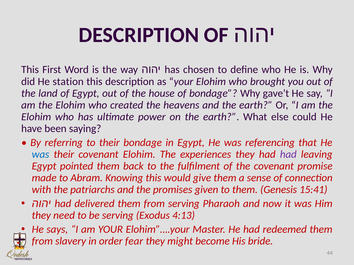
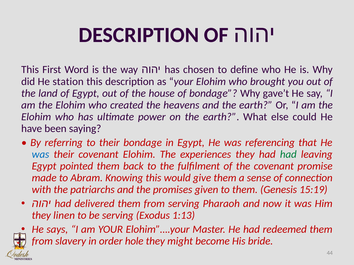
had colour: purple -> green (288, 155)
15:41: 15:41 -> 15:19 (313, 190)
need: need -> linen (64, 216)
4:13: 4:13 -> 1:13 (184, 216)
fear: fear -> hole (134, 242)
